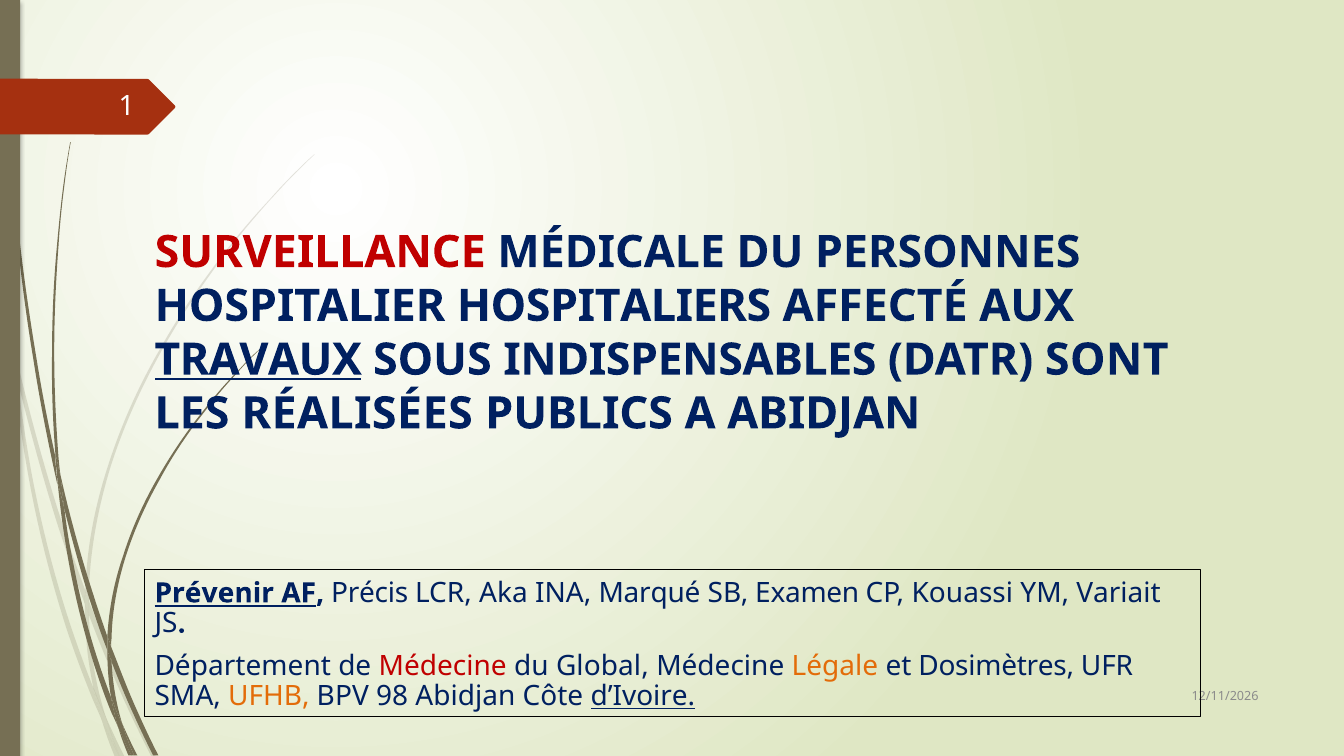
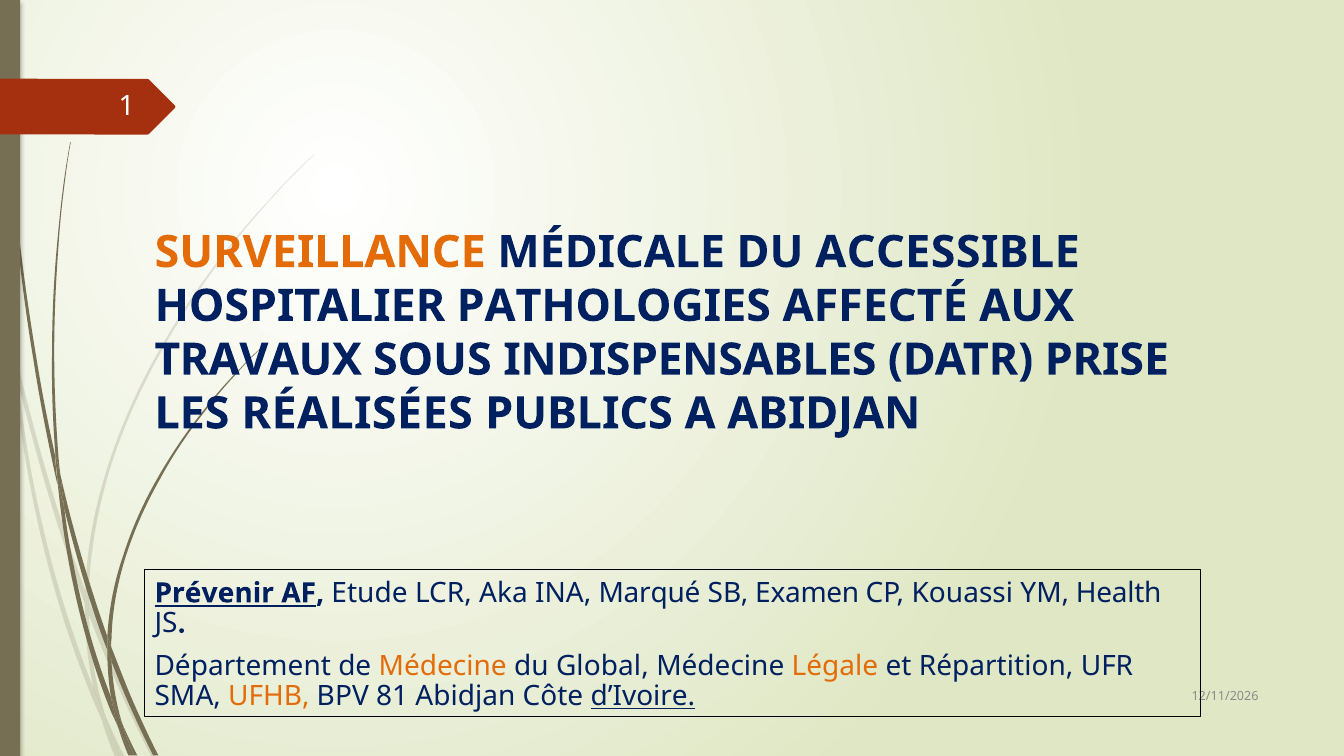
SURVEILLANCE colour: red -> orange (320, 252)
PERSONNES: PERSONNES -> ACCESSIBLE (948, 252)
HOSPITALIERS: HOSPITALIERS -> PATHOLOGIES (614, 306)
TRAVAUX underline: present -> none (258, 360)
SONT: SONT -> PRISE (1107, 360)
Précis: Précis -> Etude (370, 593)
Variait: Variait -> Health (1119, 593)
Médecine colour: red -> orange (443, 666)
Dosimètres: Dosimètres -> Répartition (996, 666)
98: 98 -> 81 (392, 696)
